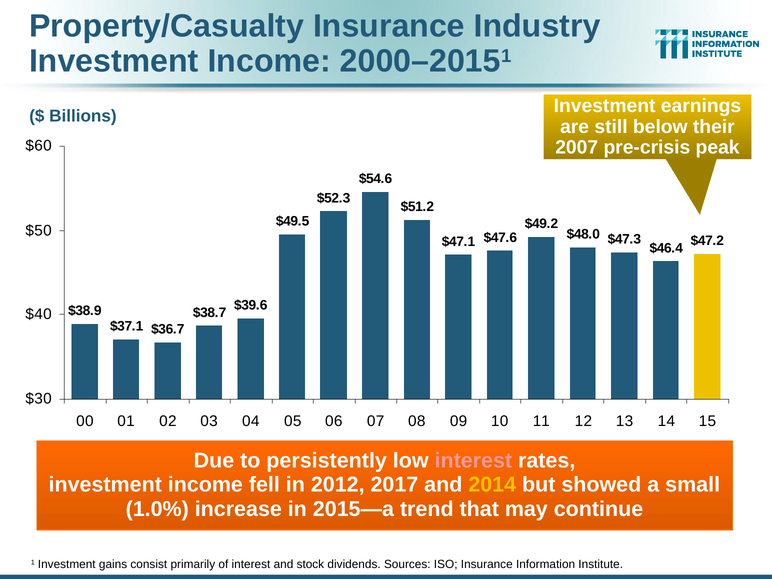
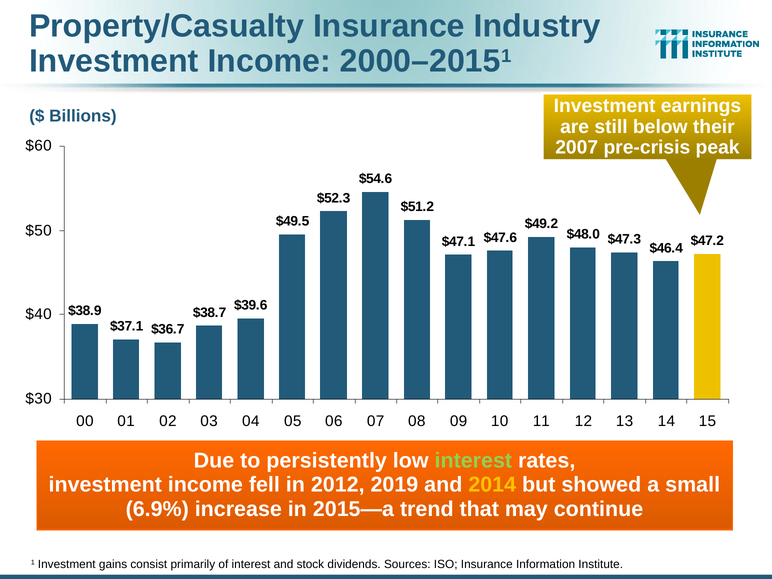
interest colour: pink -> light green (473, 460)
2017: 2017 -> 2019 (394, 485)
1.0%: 1.0% -> 6.9% (157, 509)
